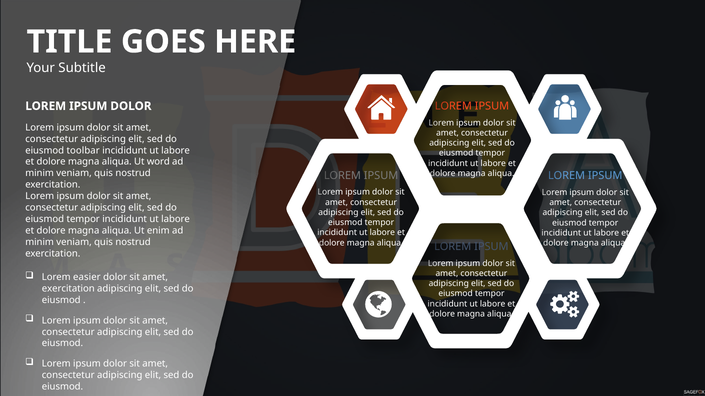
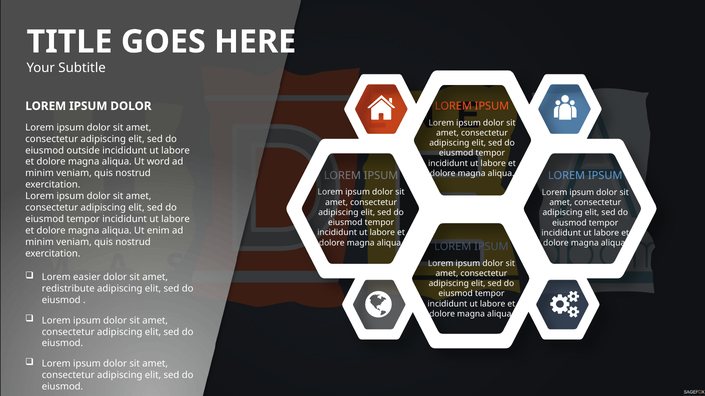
toolbar: toolbar -> outside (83, 151)
exercitation: exercitation -> redistribute (68, 289)
